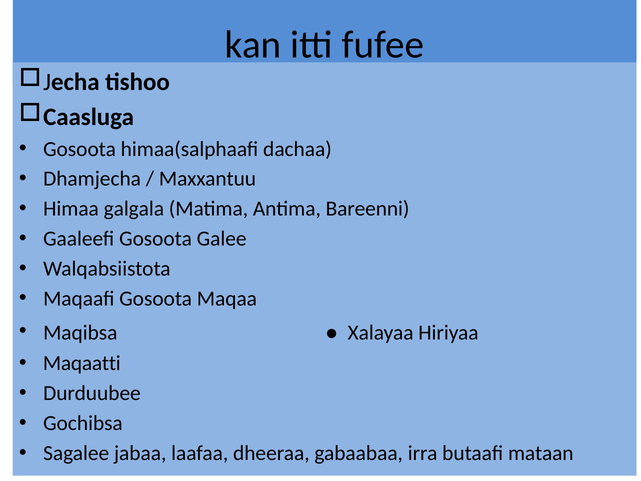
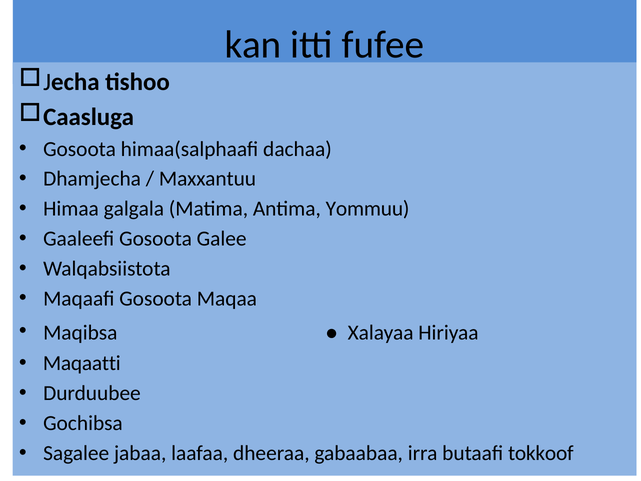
Bareenni: Bareenni -> Yommuu (368, 209)
mataan: mataan -> tokkoof (541, 453)
